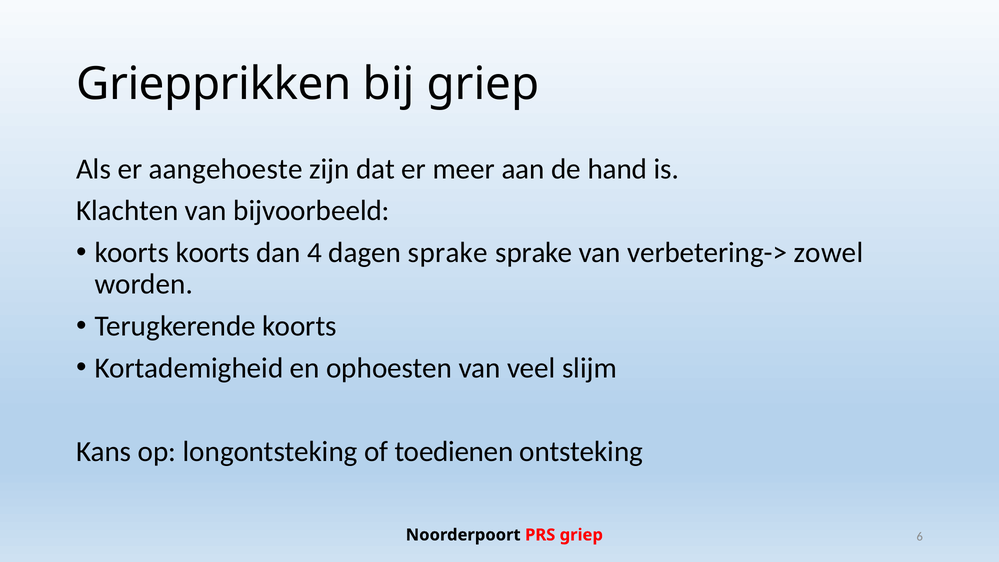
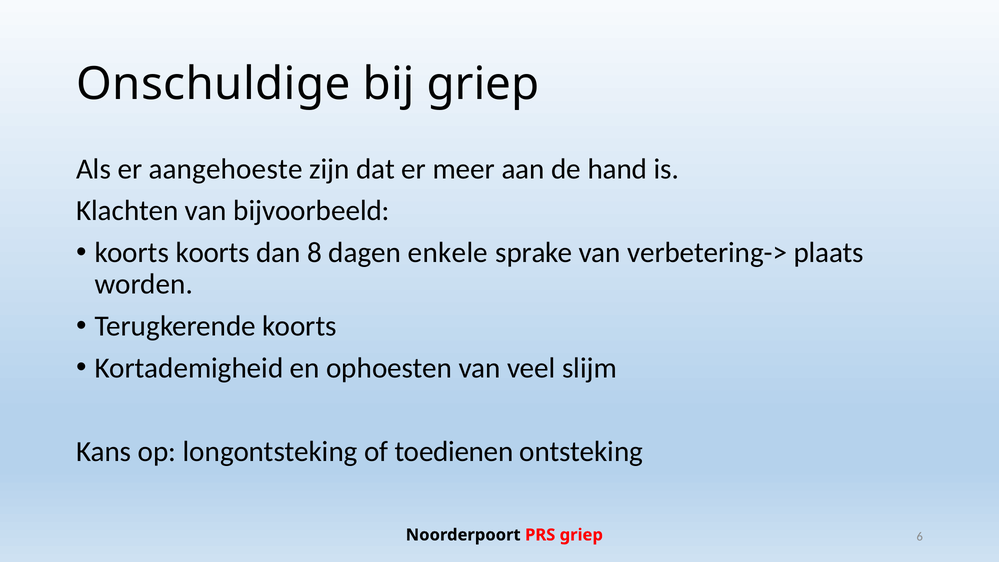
Griepprikken: Griepprikken -> Onschuldige (213, 84)
4: 4 -> 8 (315, 253)
dagen sprake: sprake -> enkele (448, 253)
zowel: zowel -> plaats (829, 253)
